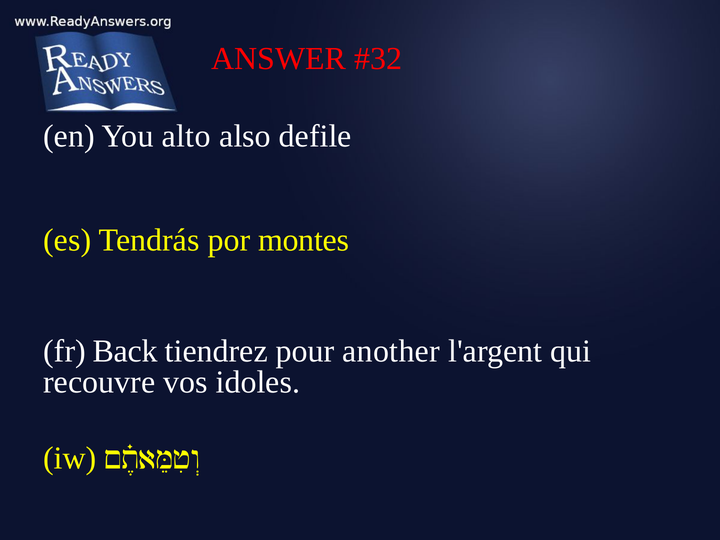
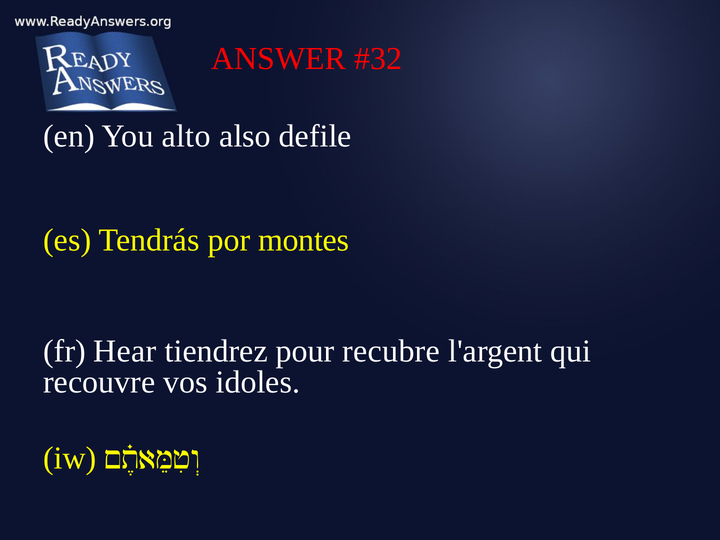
Back: Back -> Hear (125, 351)
another: another -> recubre (391, 351)
